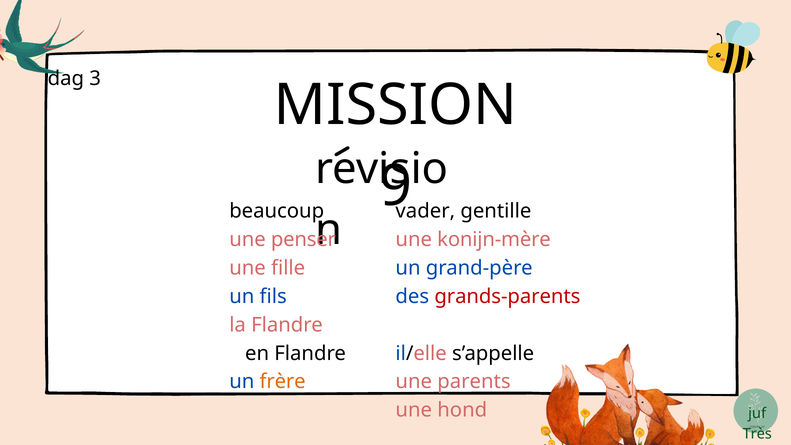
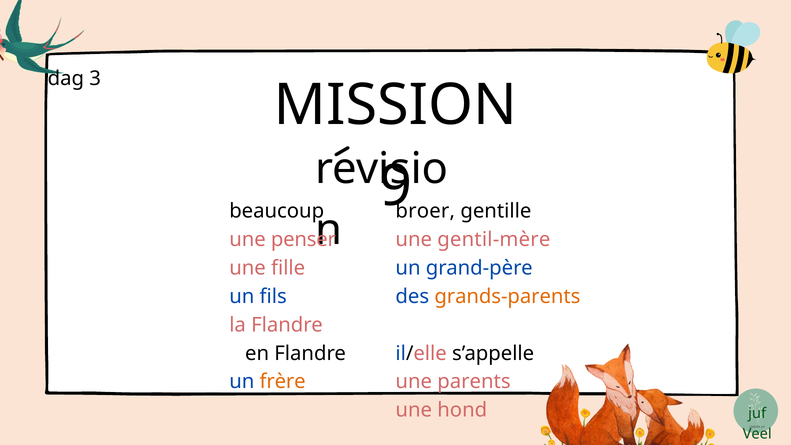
vader: vader -> broer (425, 211)
konijn-mère: konijn-mère -> gentil-mère (494, 240)
grands-parents colour: red -> orange (507, 296)
Très: Très -> Veel (757, 434)
